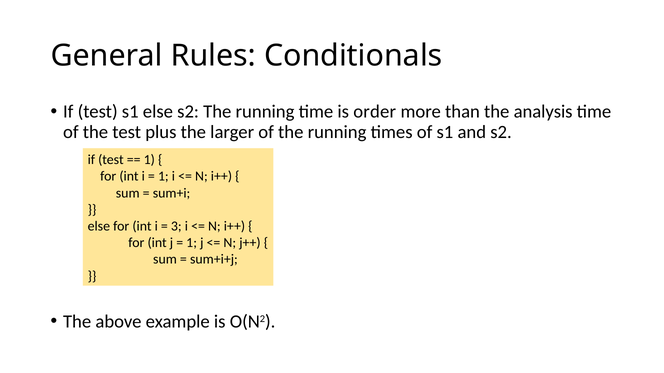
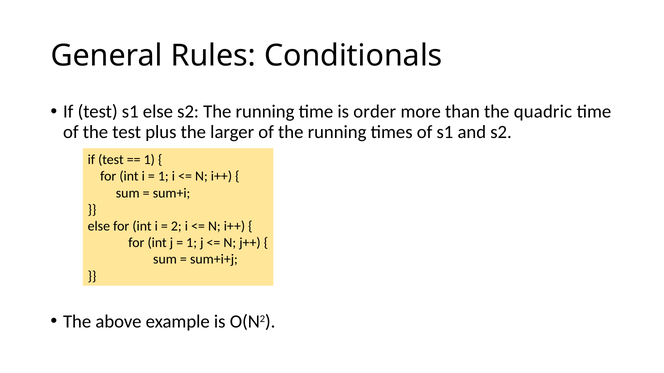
analysis: analysis -> quadric (543, 112)
3: 3 -> 2 (176, 226)
